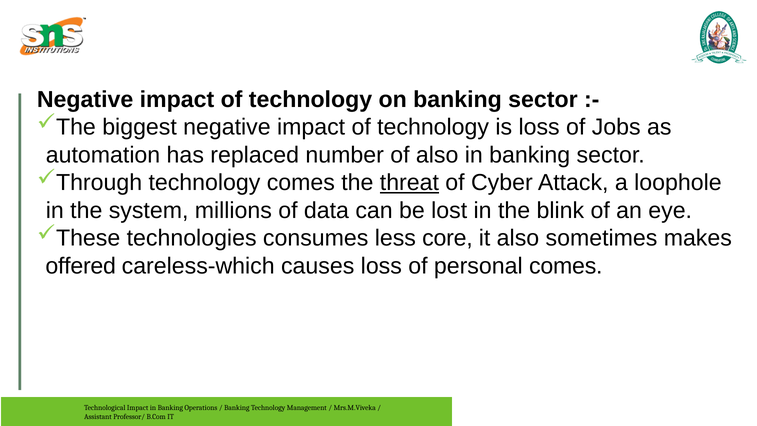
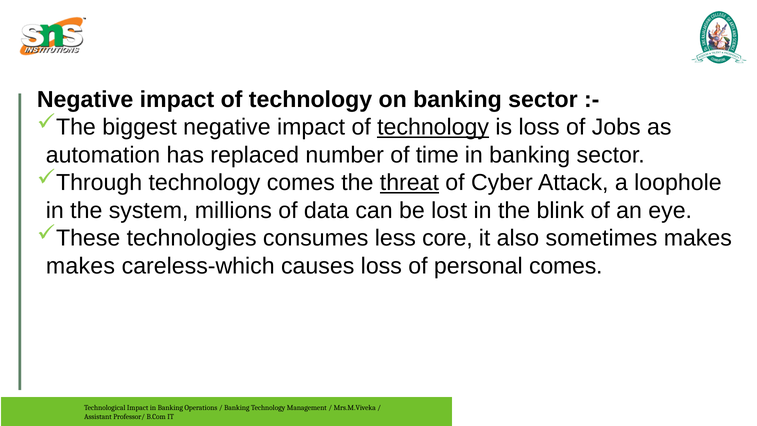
technology underline: none -> present (433, 127)
of also: also -> time (437, 155)
offered: offered -> makes (80, 266)
